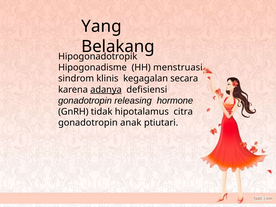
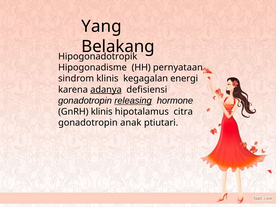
menstruasi: menstruasi -> pernyataan (178, 68)
secara: secara -> energi (184, 79)
releasing underline: none -> present (133, 101)
GnRH tidak: tidak -> klinis (102, 112)
